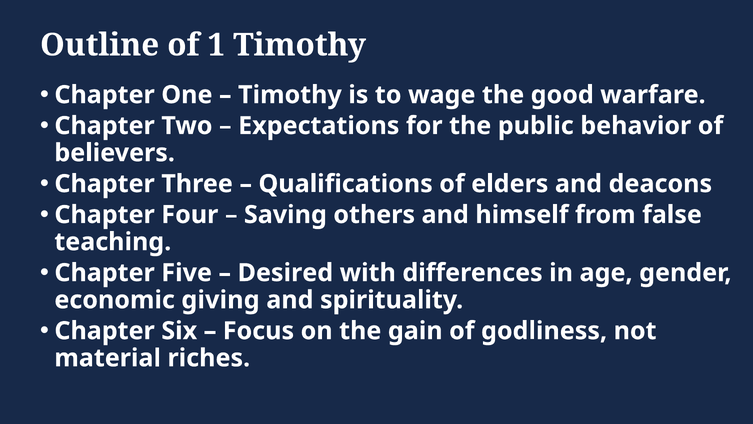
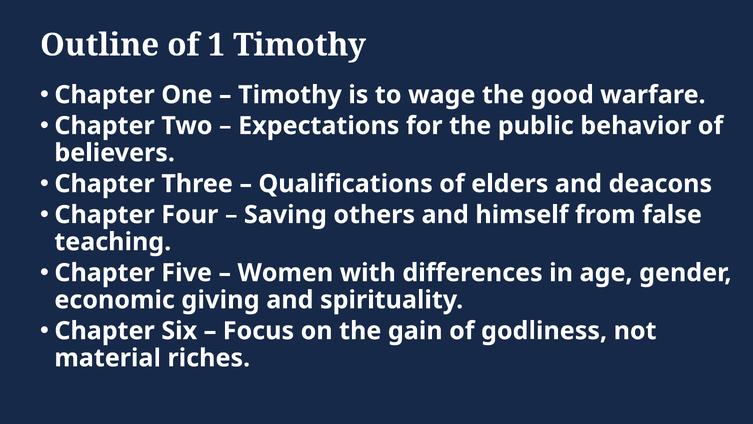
Desired: Desired -> Women (285, 273)
